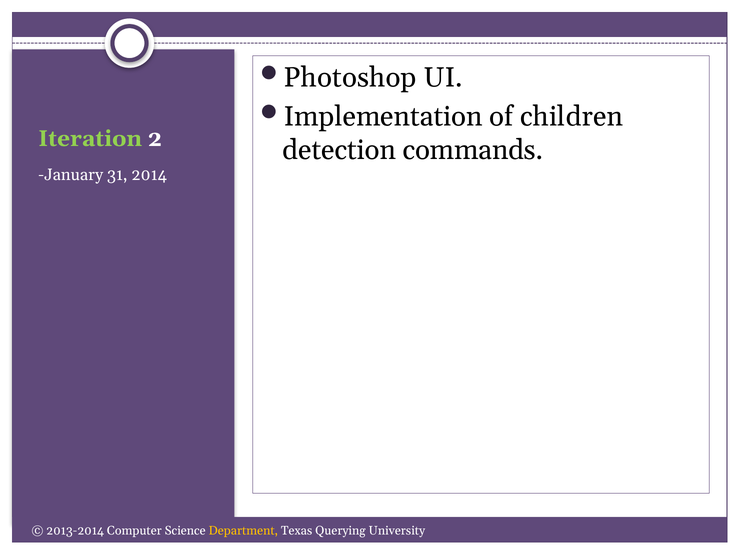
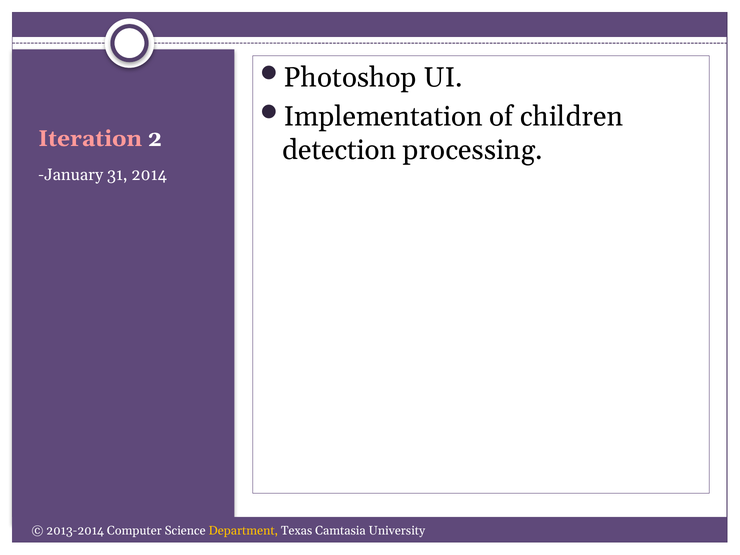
Iteration colour: light green -> pink (90, 139)
commands: commands -> processing (473, 150)
Querying: Querying -> Camtasia (340, 531)
